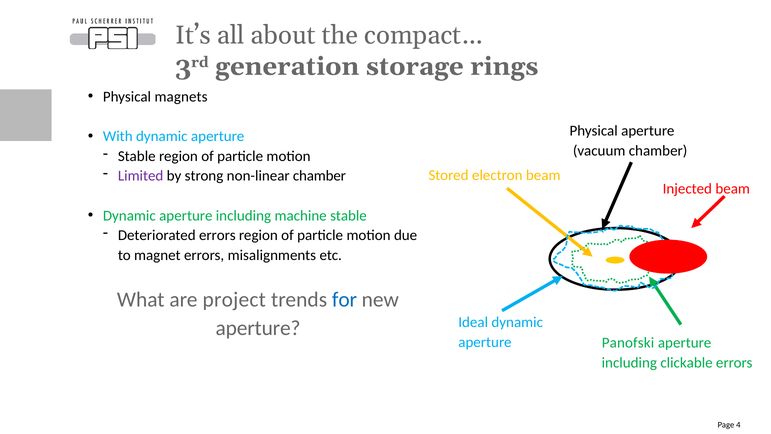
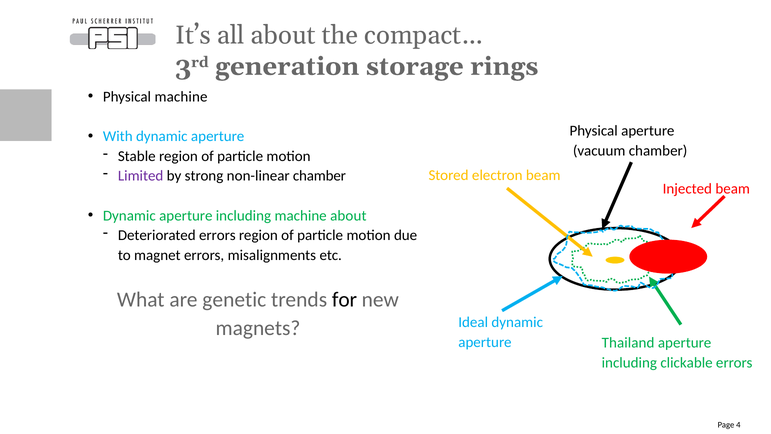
Physical magnets: magnets -> machine (181, 97)
machine stable: stable -> about (348, 215)
project: project -> genetic (234, 300)
for colour: blue -> black (344, 300)
aperture: aperture -> magnets (258, 328)
Panofski: Panofski -> Thailand (628, 343)
